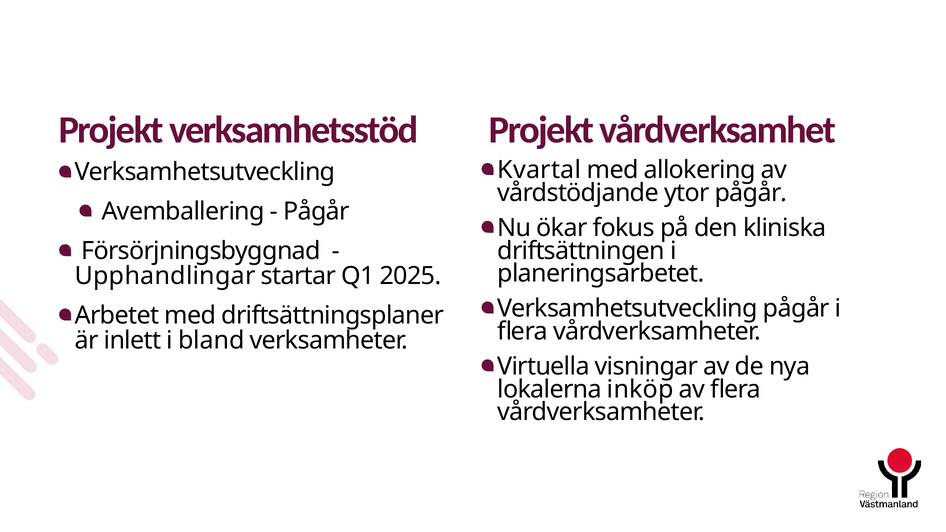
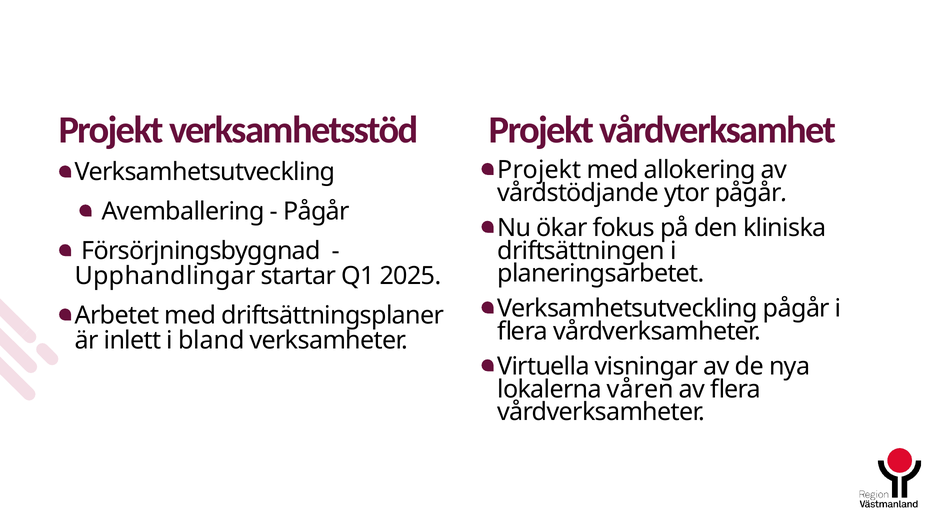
Kvartal: Kvartal -> Projekt (539, 170)
inköp: inköp -> våren (640, 389)
